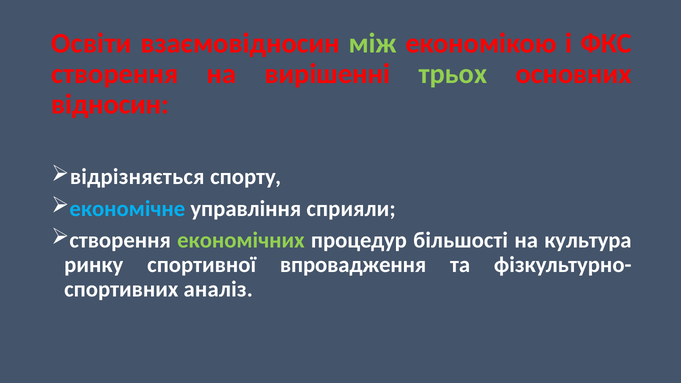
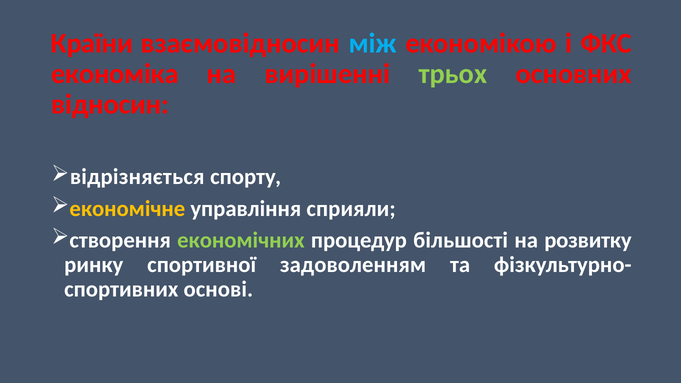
Освіти: Освіти -> Країни (92, 43)
між colour: light green -> light blue (373, 43)
створення: створення -> економіка (115, 74)
економічне colour: light blue -> yellow (127, 209)
культура: культура -> розвитку (588, 240)
впровадження: впровадження -> задоволенням (353, 265)
аналіз: аналіз -> основі (218, 289)
